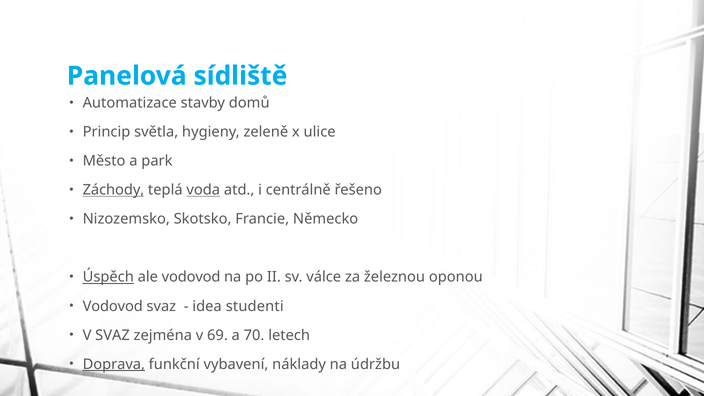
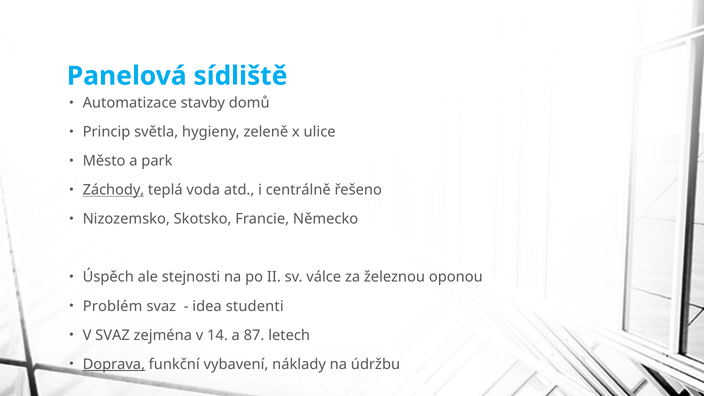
voda underline: present -> none (203, 190)
Úspěch underline: present -> none (108, 277)
ale vodovod: vodovod -> stejnosti (191, 277)
Vodovod: Vodovod -> Problém (113, 306)
69: 69 -> 14 (217, 335)
70: 70 -> 87 (254, 335)
